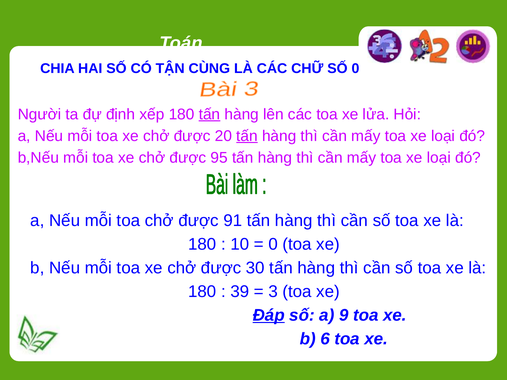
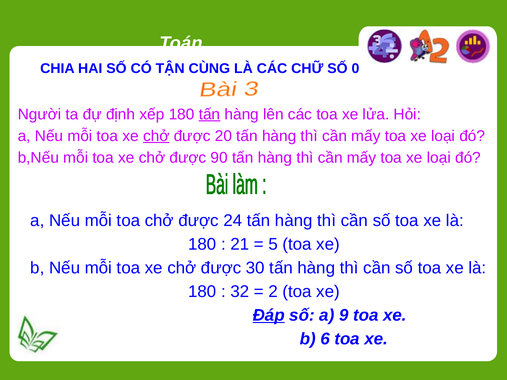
chở underline: none -> present (156, 136)
tấn underline: present -> none (247, 136)
95: 95 -> 90 (219, 158)
91: 91 -> 24 (233, 221)
10: 10 -> 21 (240, 245)
0: 0 -> 5 (273, 245)
39: 39 -> 32 (240, 292)
3: 3 -> 2 (273, 292)
